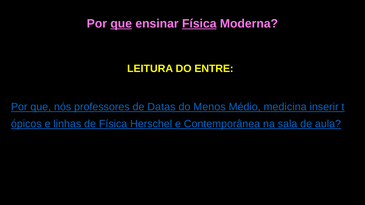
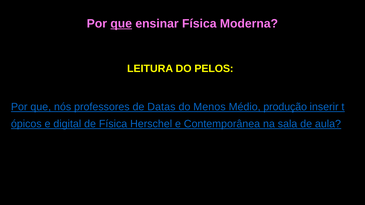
Física underline: present -> none (199, 24)
ENTRE: ENTRE -> PELOS (214, 69)
medicina: medicina -> produção (285, 107)
linhas: linhas -> digital (67, 124)
